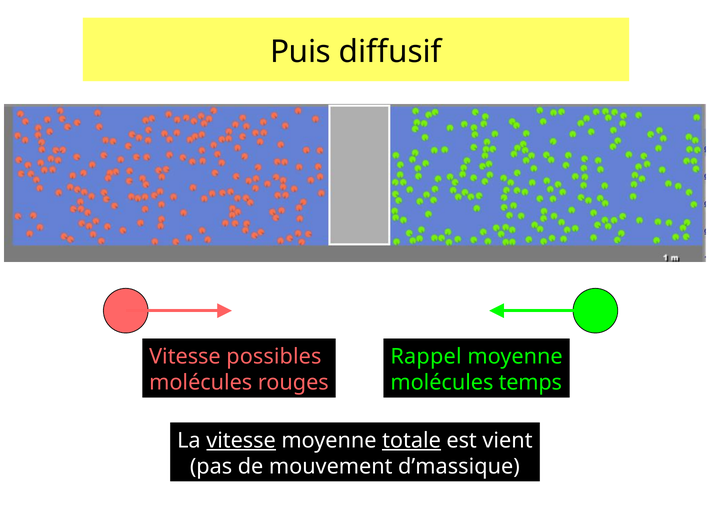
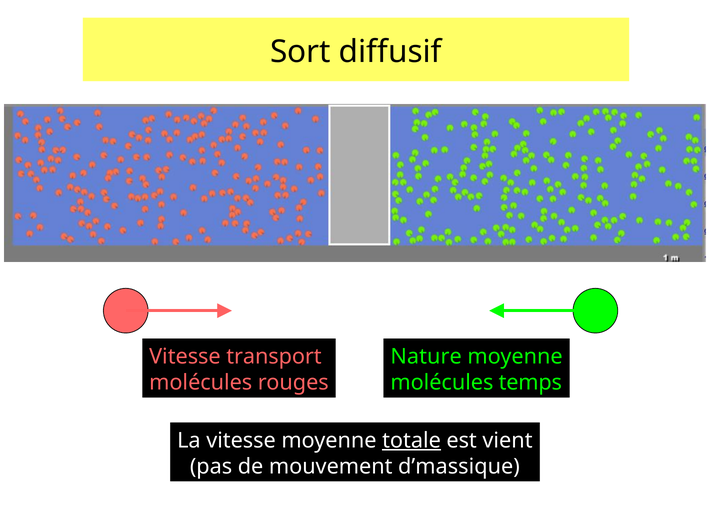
Puis: Puis -> Sort (300, 52)
possibles: possibles -> transport (274, 357)
Rappel: Rappel -> Nature (426, 357)
vitesse underline: present -> none (241, 441)
